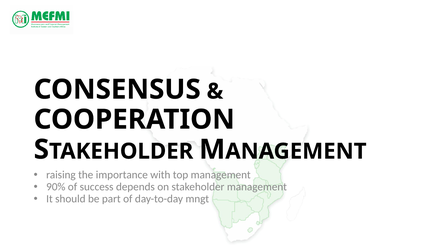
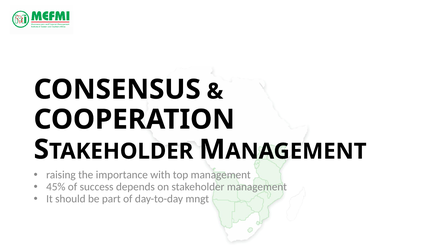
90%: 90% -> 45% (56, 187)
